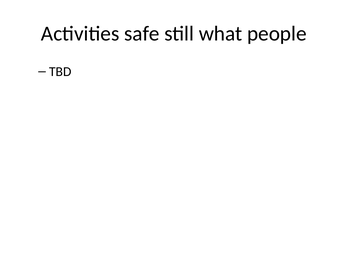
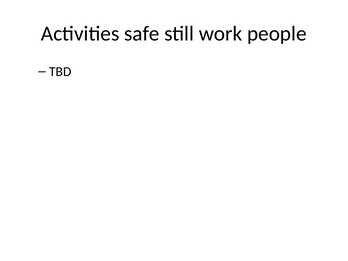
what: what -> work (220, 34)
